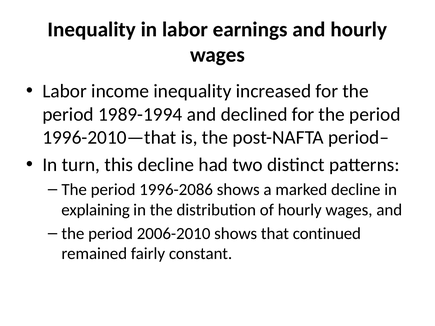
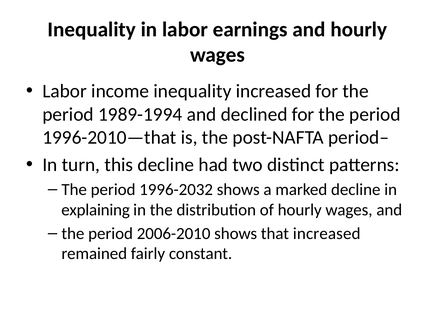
1996-2086: 1996-2086 -> 1996-2032 (176, 190)
that continued: continued -> increased (327, 234)
